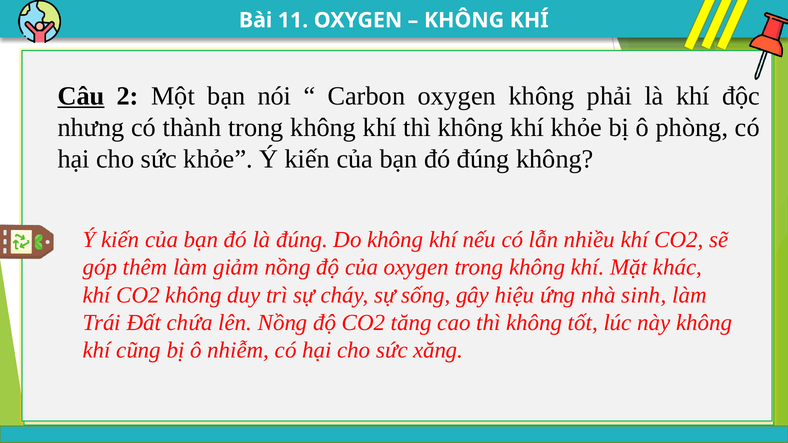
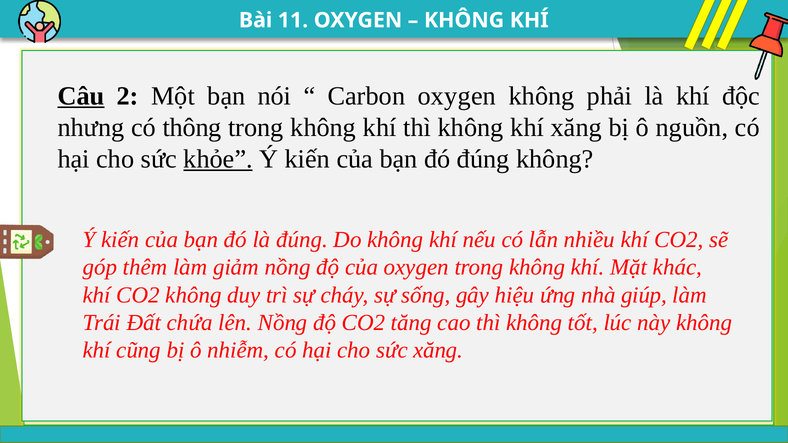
thành: thành -> thông (192, 127)
khí khỏe: khỏe -> xăng (576, 127)
phòng: phòng -> nguồn (692, 127)
khỏe underline: none -> present (218, 159)
sinh: sinh -> giúp (644, 295)
